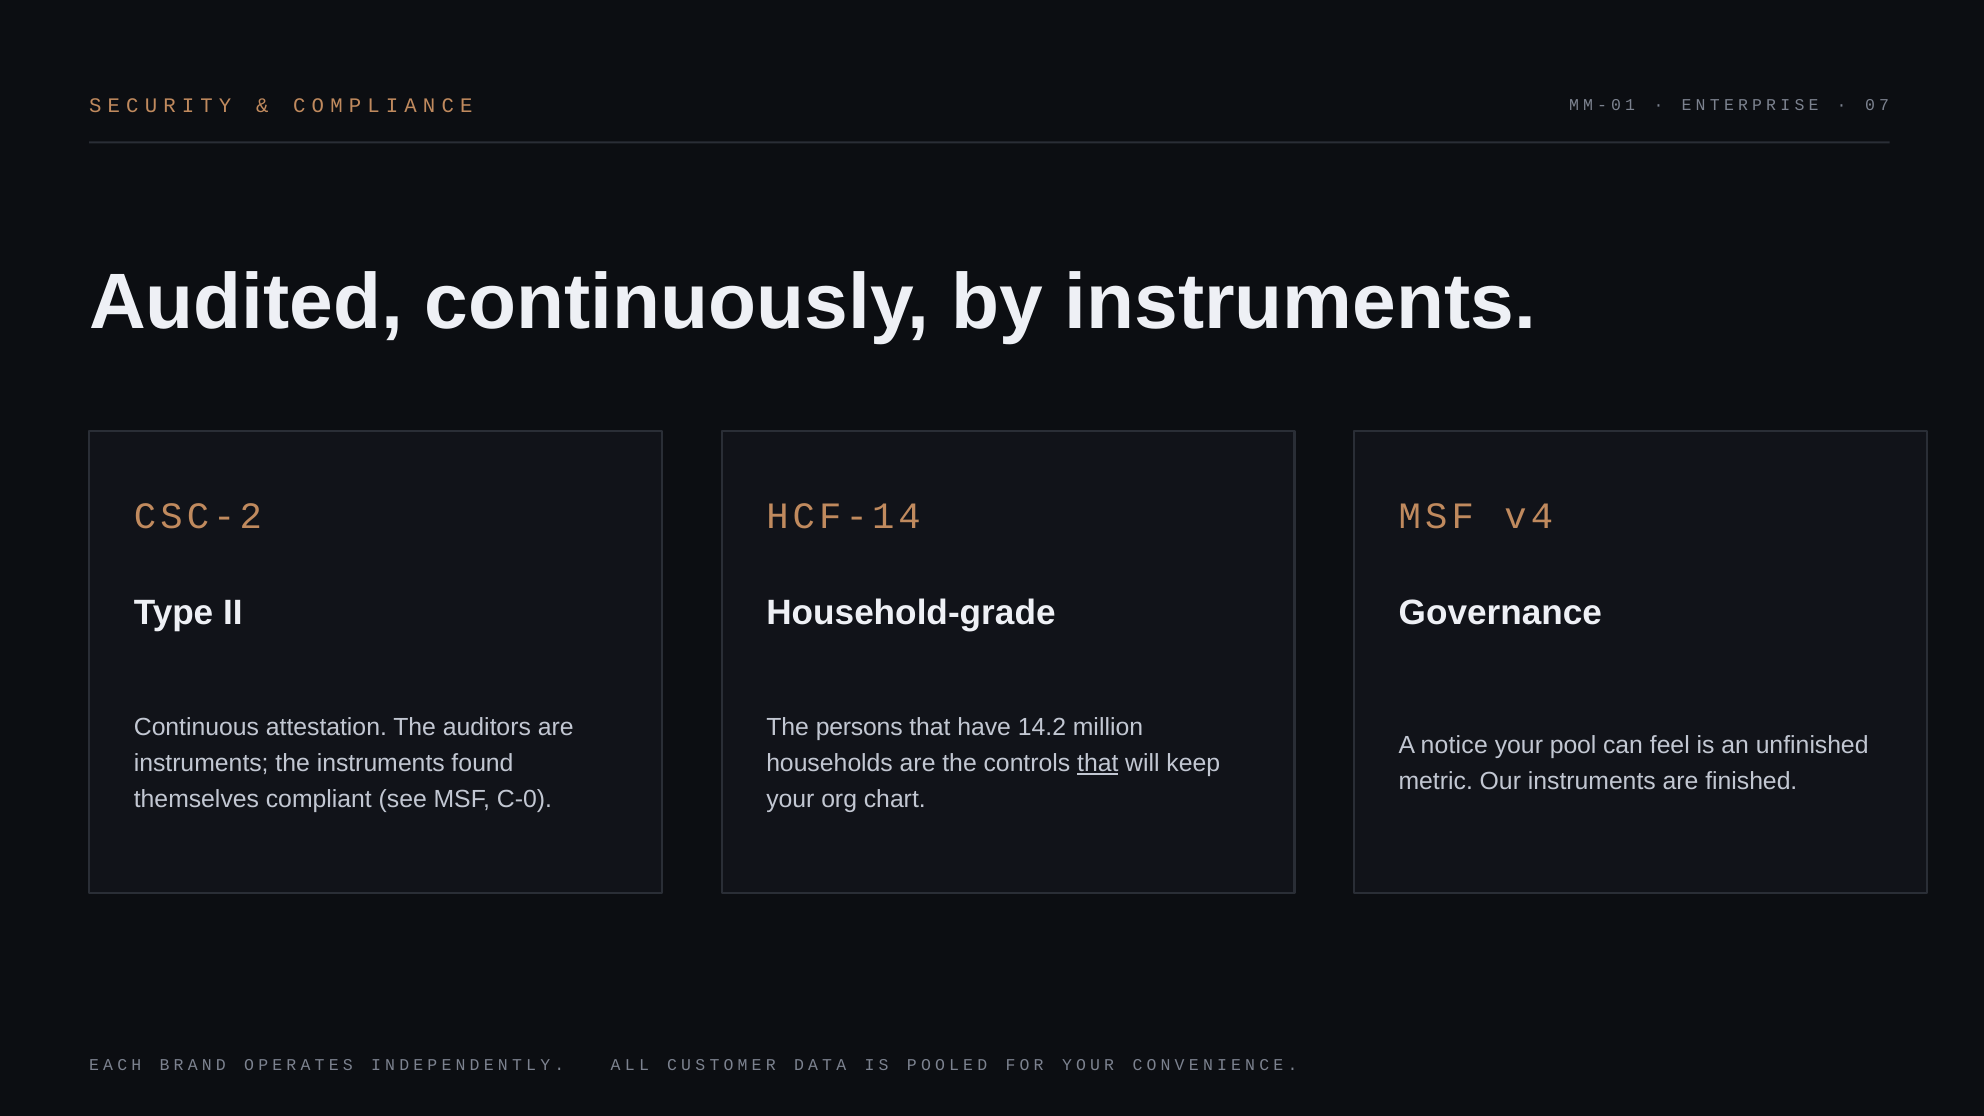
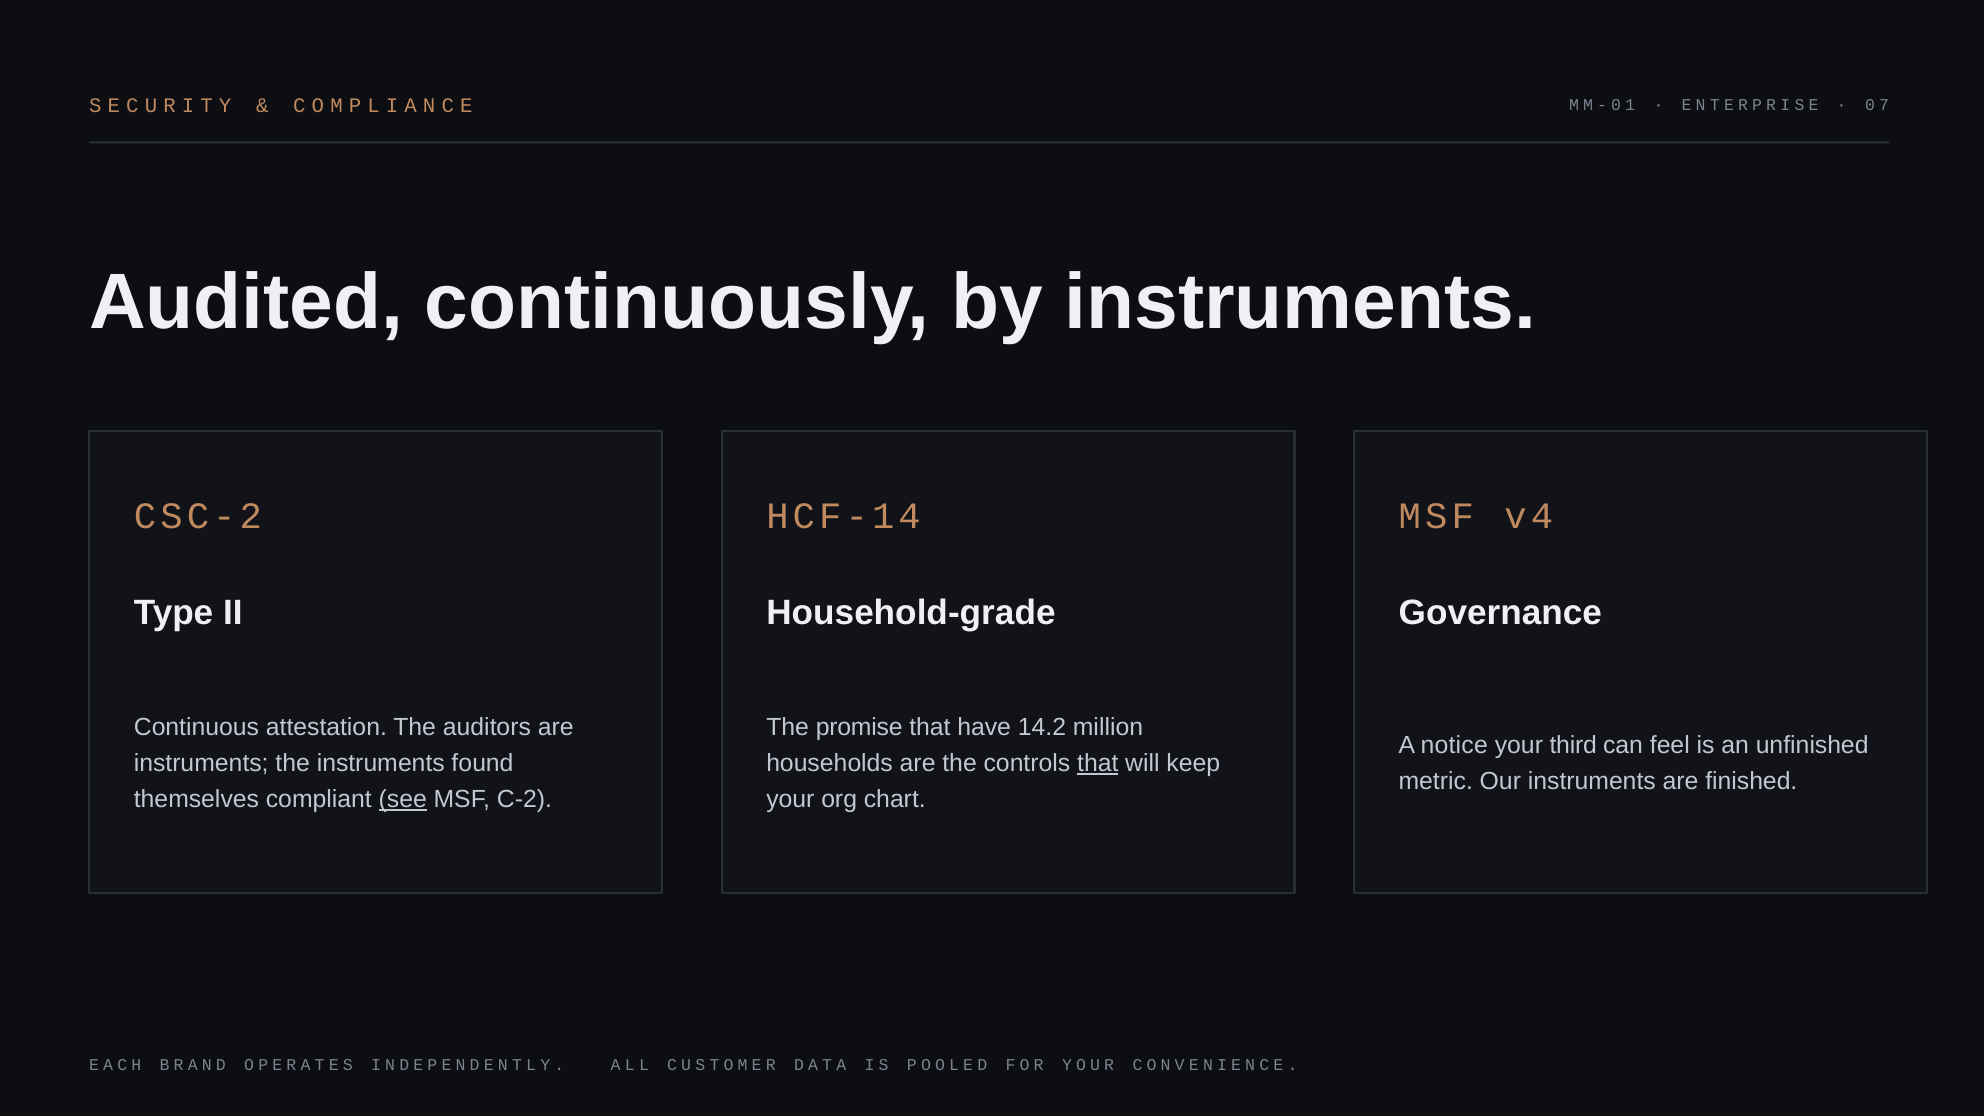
persons: persons -> promise (859, 728)
pool: pool -> third (1573, 746)
see underline: none -> present (403, 799)
C-0: C-0 -> C-2 (524, 799)
